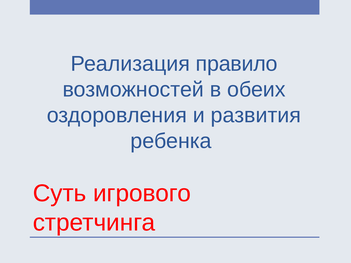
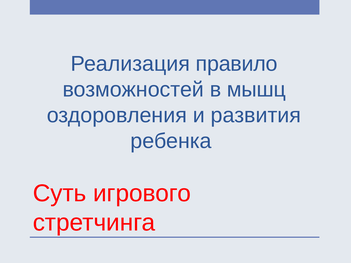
обеих: обеих -> мышц (256, 90)
